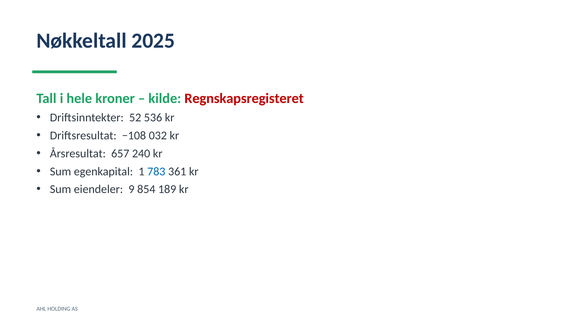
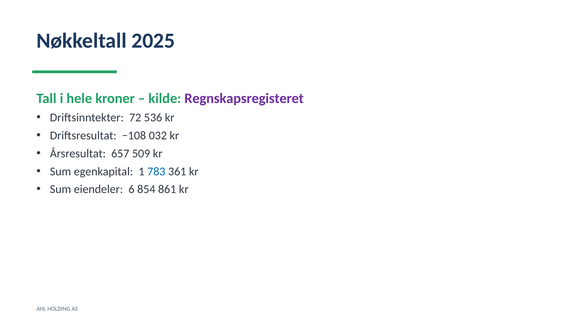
Regnskapsregisteret colour: red -> purple (244, 99)
52: 52 -> 72 (135, 118)
240: 240 -> 509 (141, 154)
9: 9 -> 6 (131, 189)
189: 189 -> 861 (167, 189)
